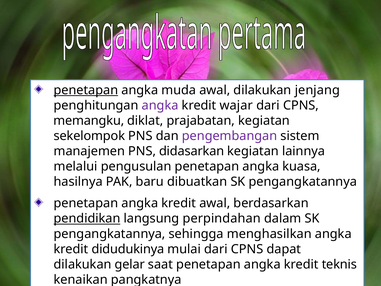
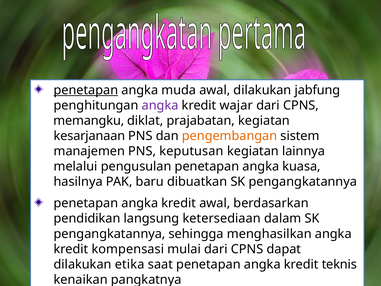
jenjang: jenjang -> jabfung (317, 90)
sekelompok: sekelompok -> kesarjanaan (89, 136)
pengembangan colour: purple -> orange (230, 136)
didasarkan: didasarkan -> keputusan (191, 151)
pendidikan underline: present -> none (87, 218)
perpindahan: perpindahan -> ketersediaan (222, 218)
didudukinya: didudukinya -> kompensasi (128, 249)
gelar: gelar -> etika (130, 264)
